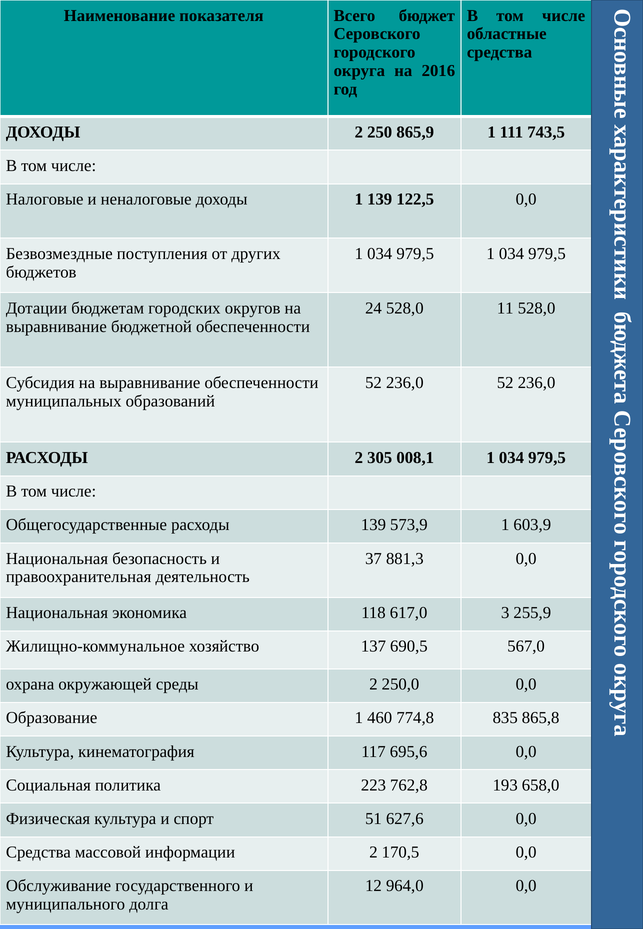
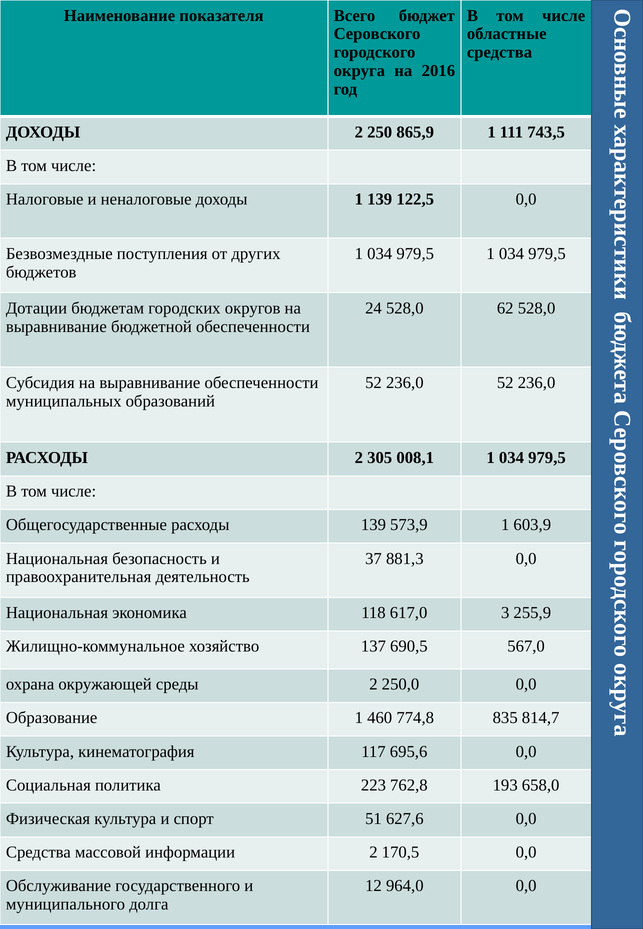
11: 11 -> 62 (505, 308)
865,8: 865,8 -> 814,7 (541, 718)
